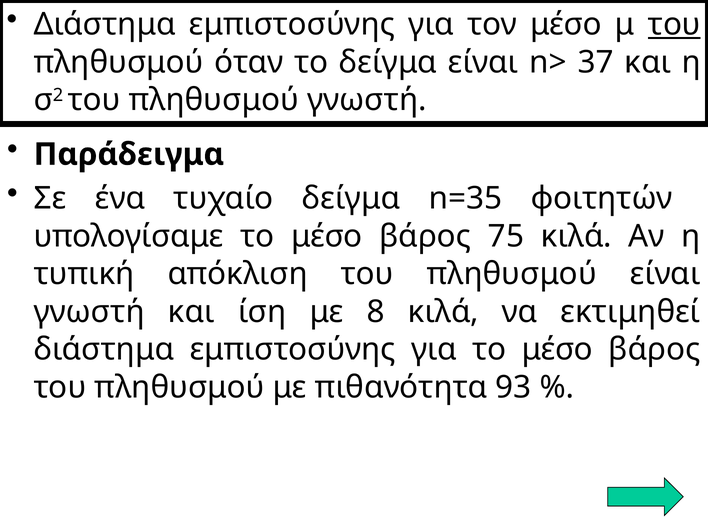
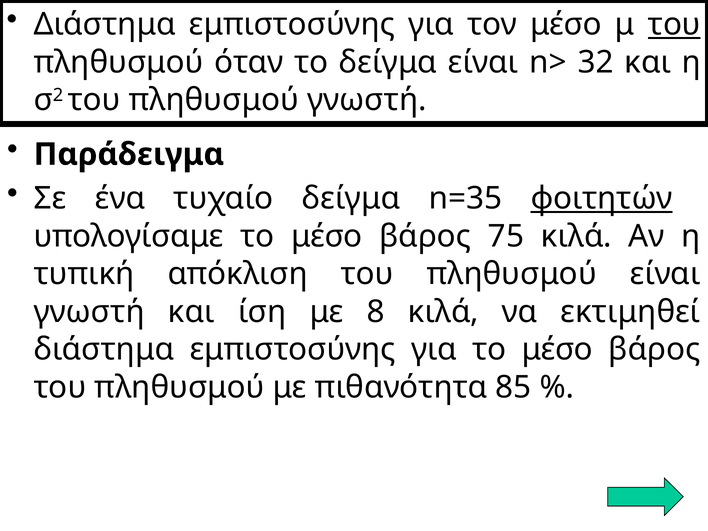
37: 37 -> 32 (596, 62)
φοιτητών underline: none -> present (602, 199)
93: 93 -> 85 (513, 387)
